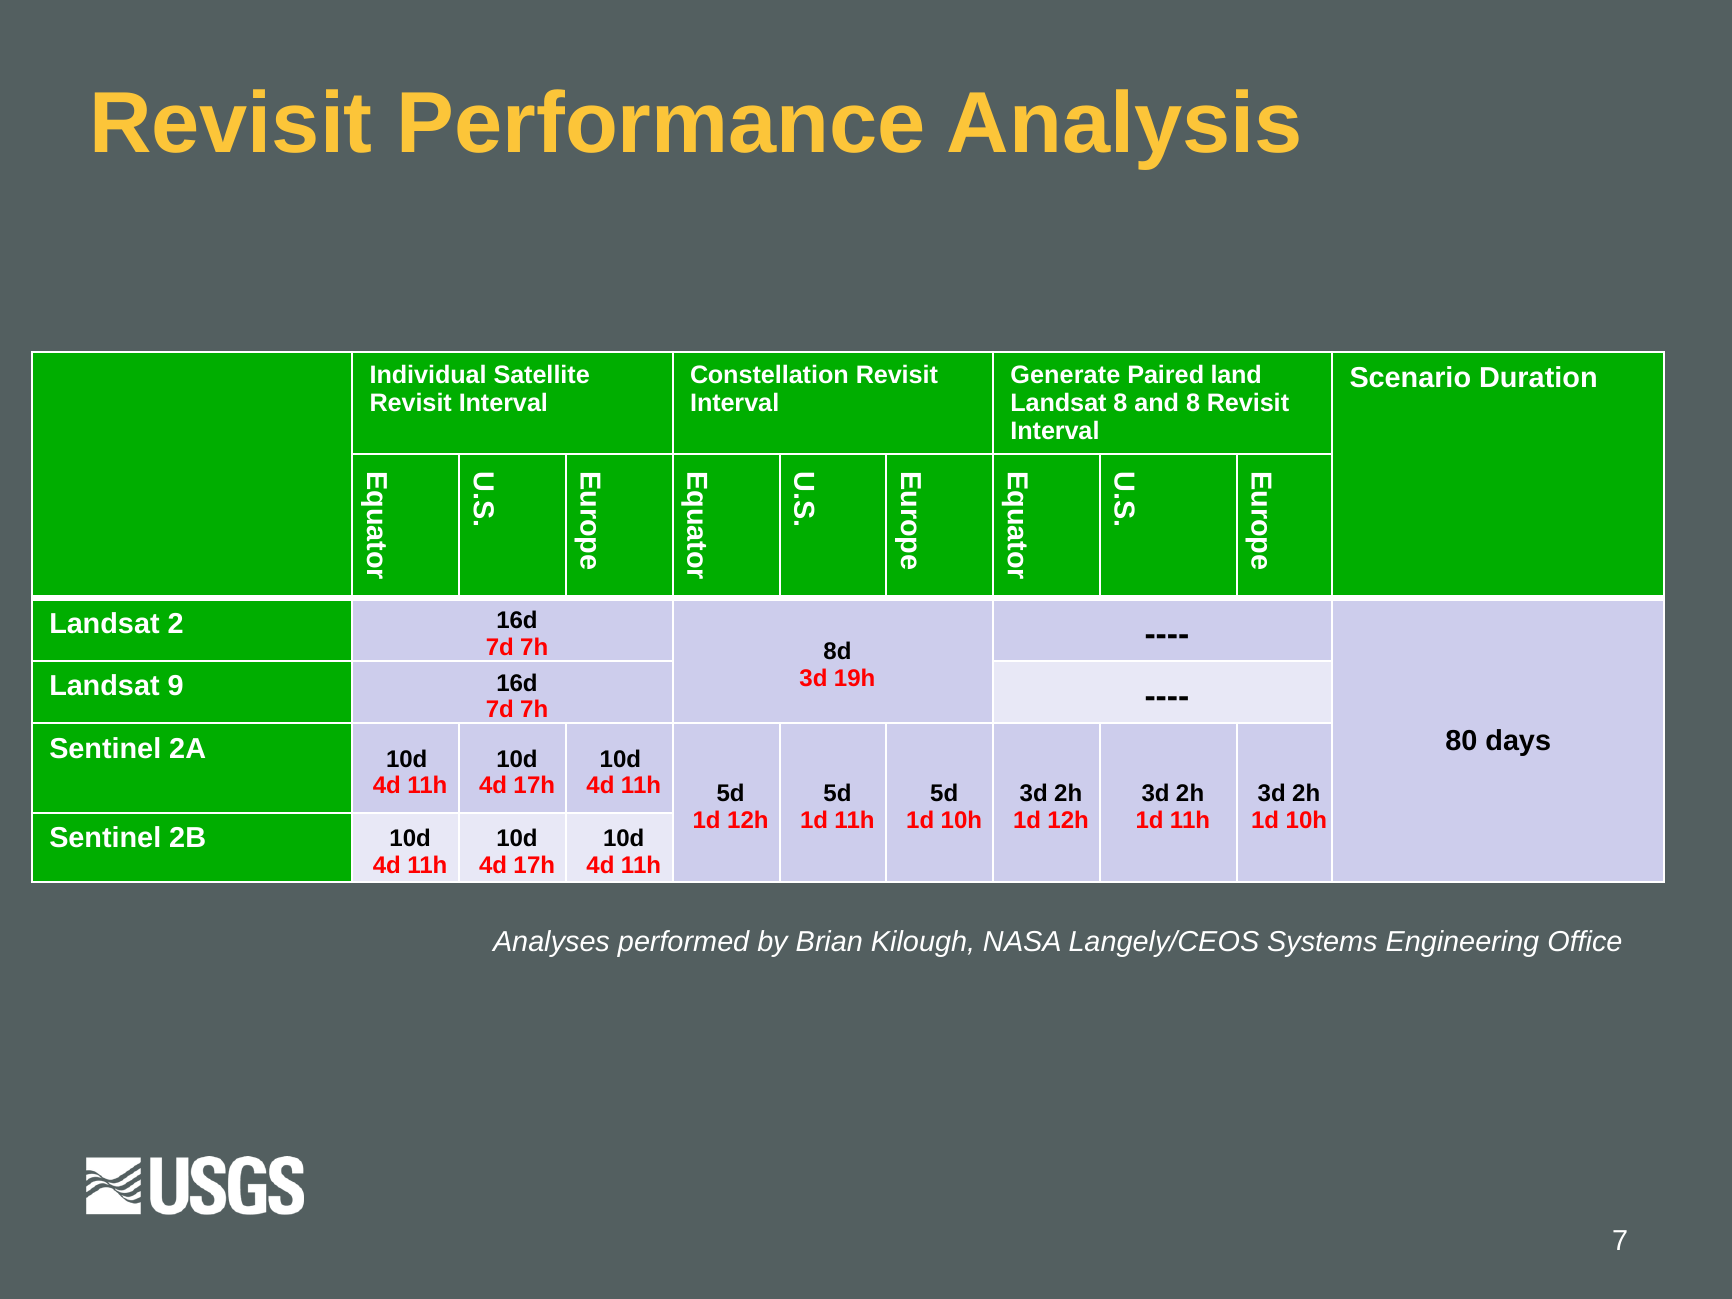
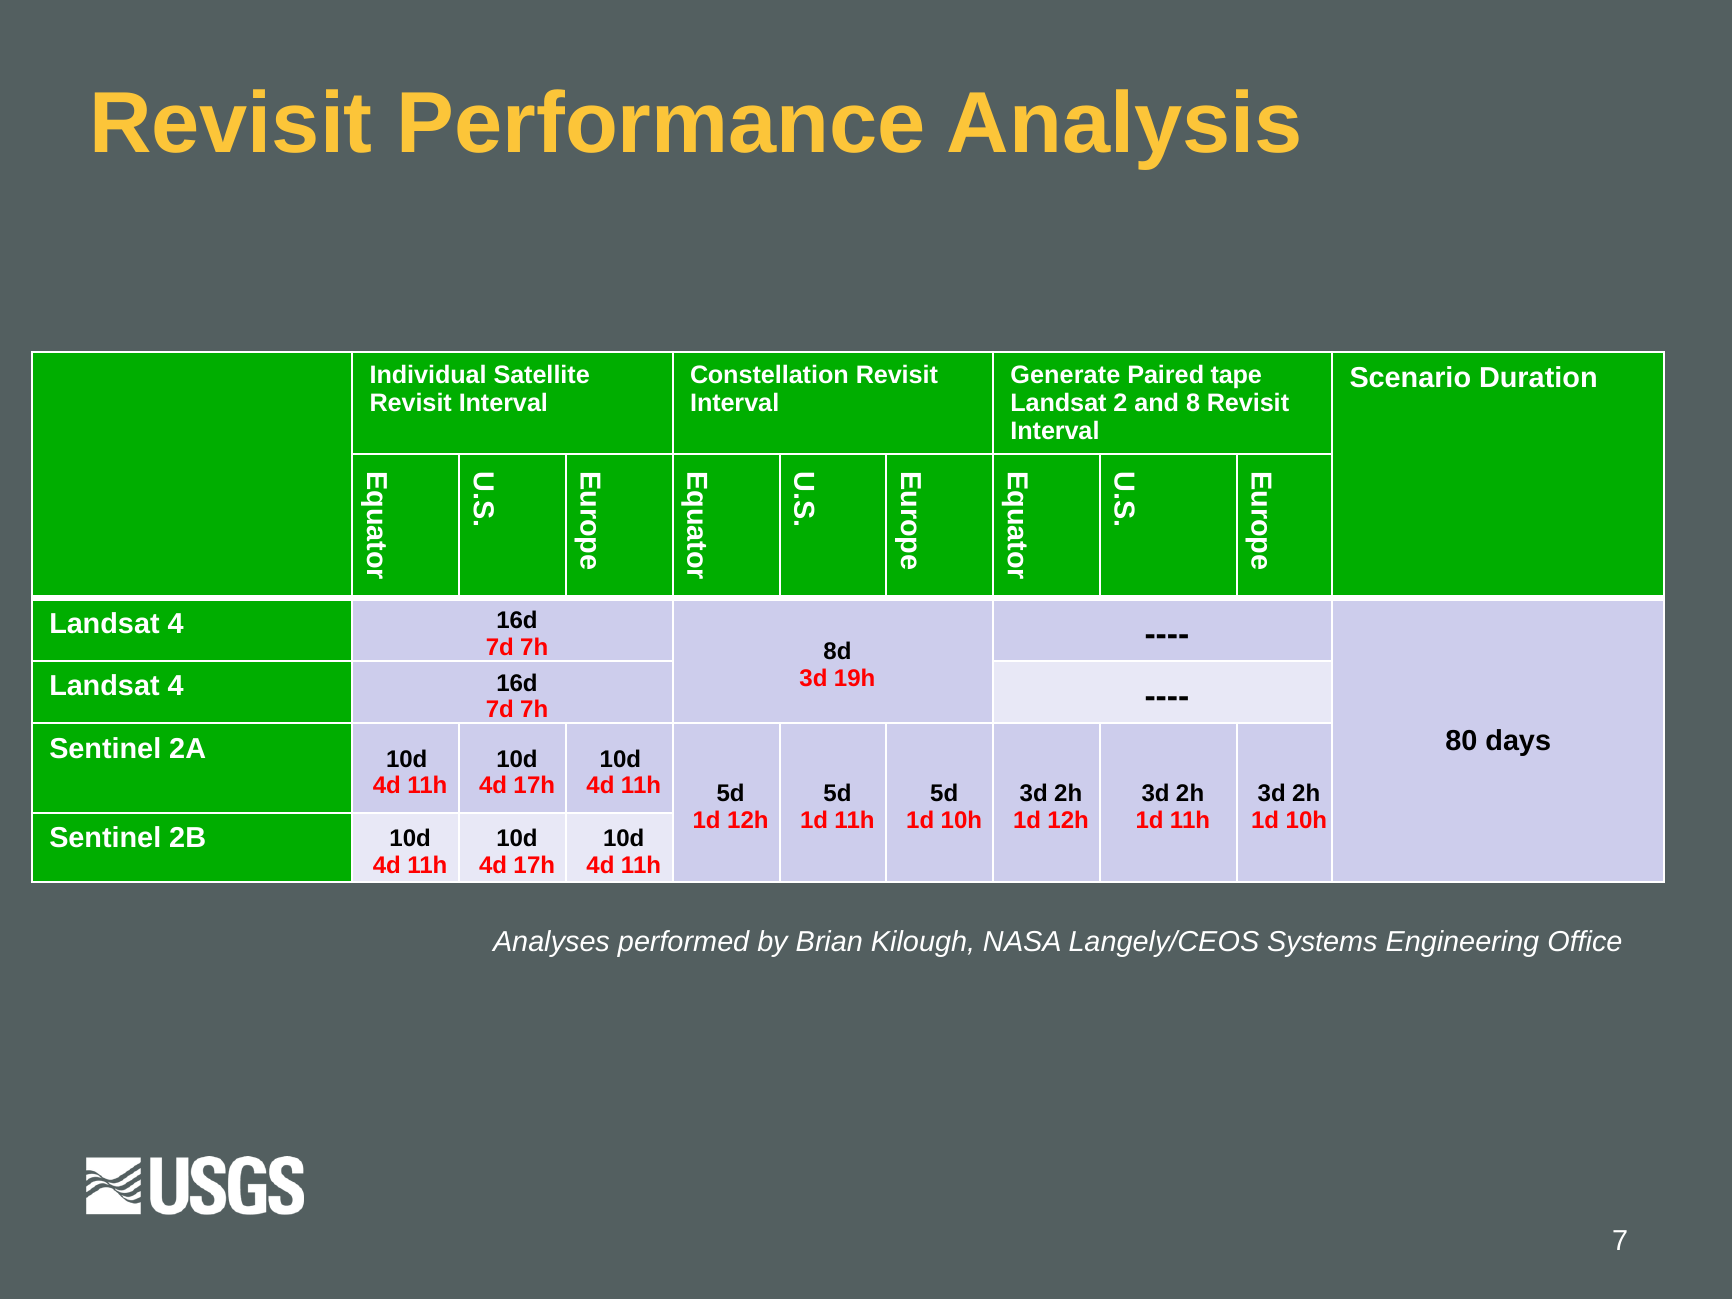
land: land -> tape (1236, 375)
Landsat 8: 8 -> 2 (1120, 403)
2: 2 -> 4 (176, 624)
9: 9 -> 4 (176, 686)
